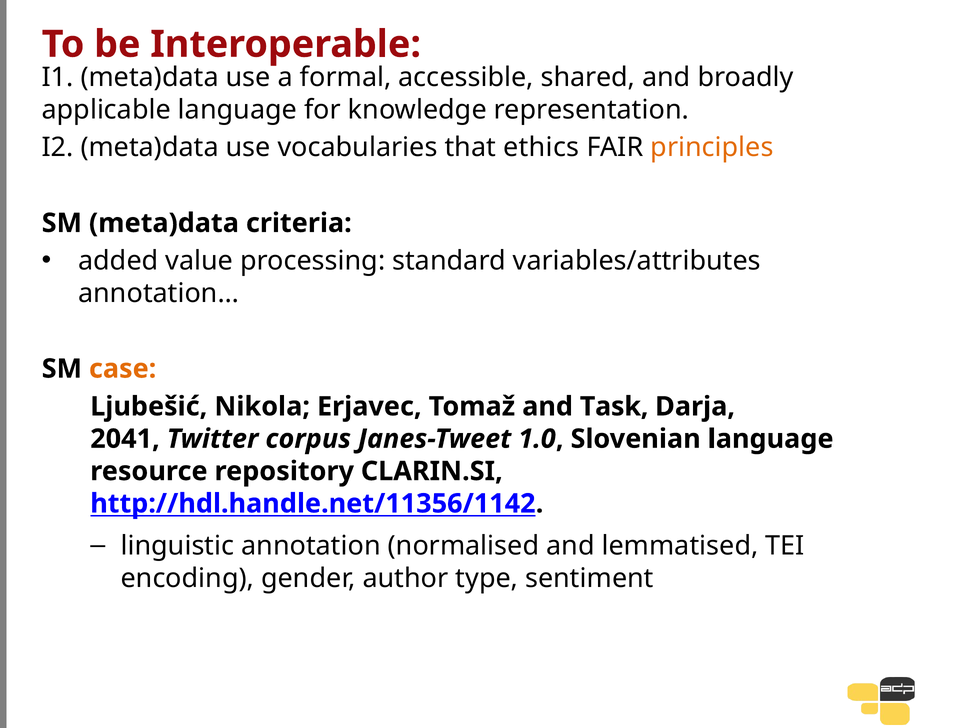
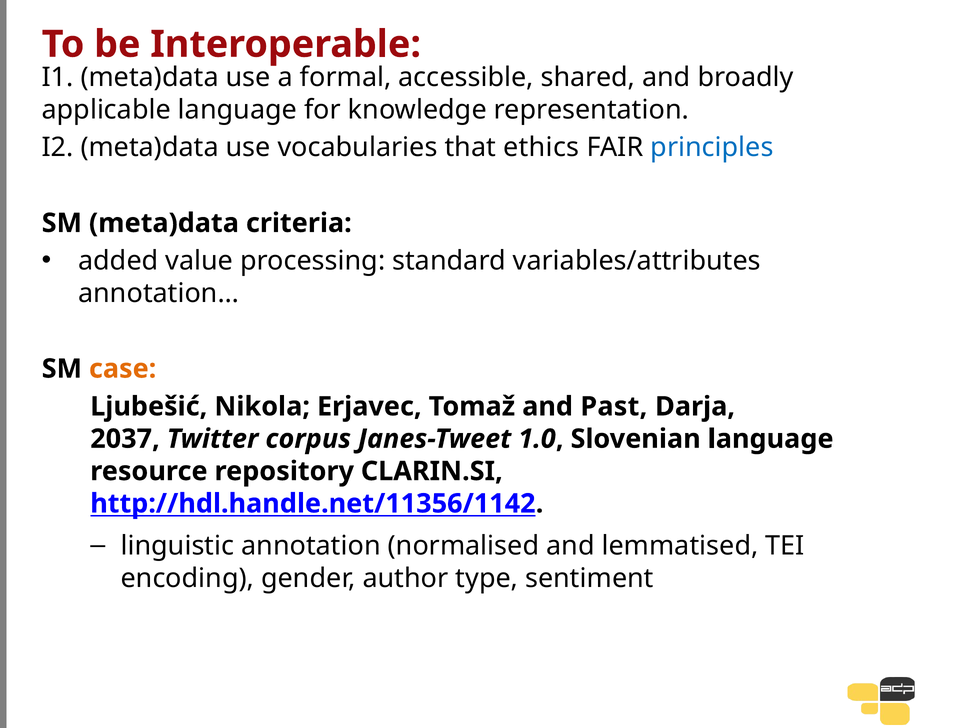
principles colour: orange -> blue (712, 148)
Task: Task -> Past (614, 407)
2041: 2041 -> 2037 (125, 439)
